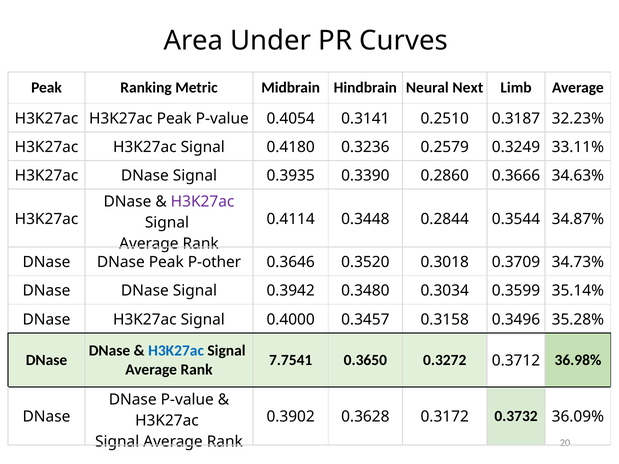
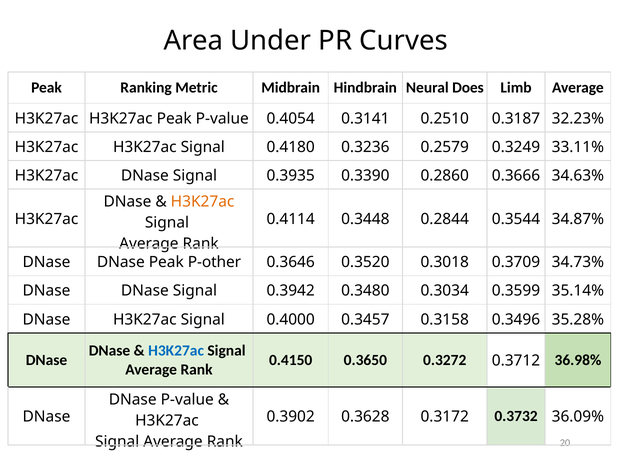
Next: Next -> Does (468, 88)
H3K27ac colour: purple -> orange (203, 202)
7.7541: 7.7541 -> 0.4150 (291, 360)
